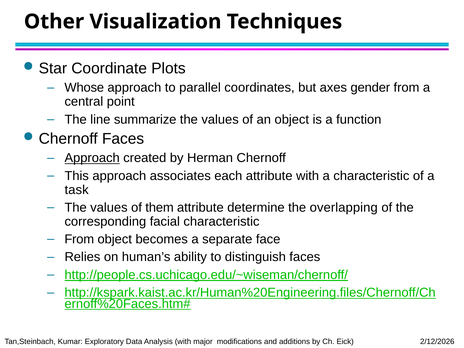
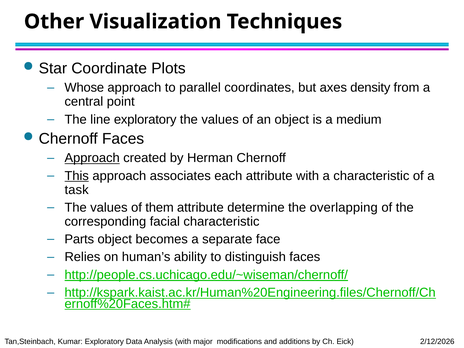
gender: gender -> density (370, 88)
line summarize: summarize -> exploratory (145, 119)
function: function -> medium (359, 119)
This underline: none -> present (77, 176)
From: From -> Parts (79, 239)
